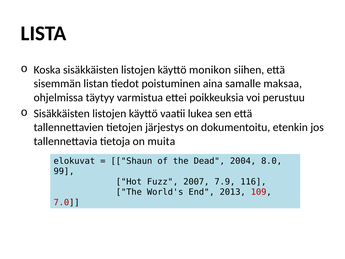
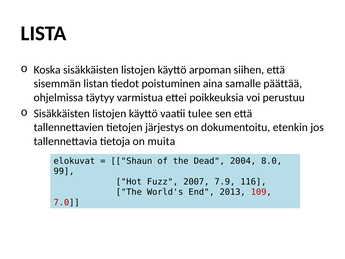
monikon: monikon -> arpoman (210, 70)
maksaa: maksaa -> päättää (283, 84)
lukea: lukea -> tulee (200, 114)
